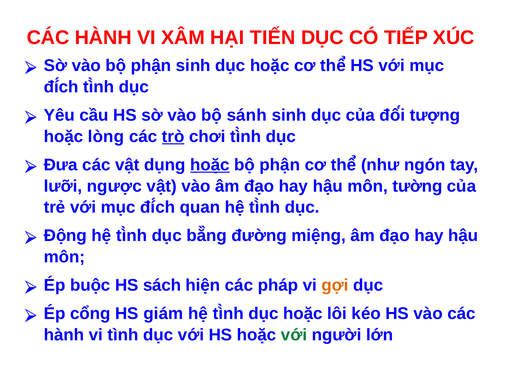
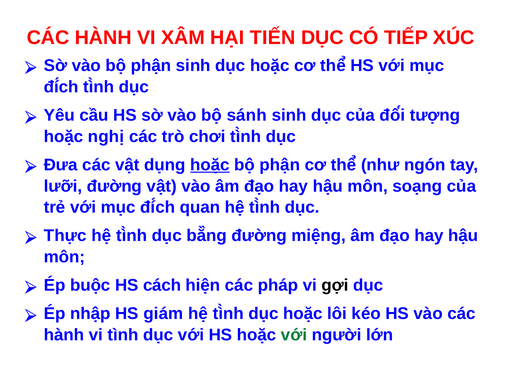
lòng: lòng -> nghị (106, 137)
trò underline: present -> none (173, 137)
lưỡi ngược: ngược -> đường (114, 186)
tường: tường -> soạng (417, 186)
Động: Động -> Thực (65, 236)
sách: sách -> cách (162, 285)
gợi colour: orange -> black (335, 285)
cổng: cổng -> nhập (90, 314)
